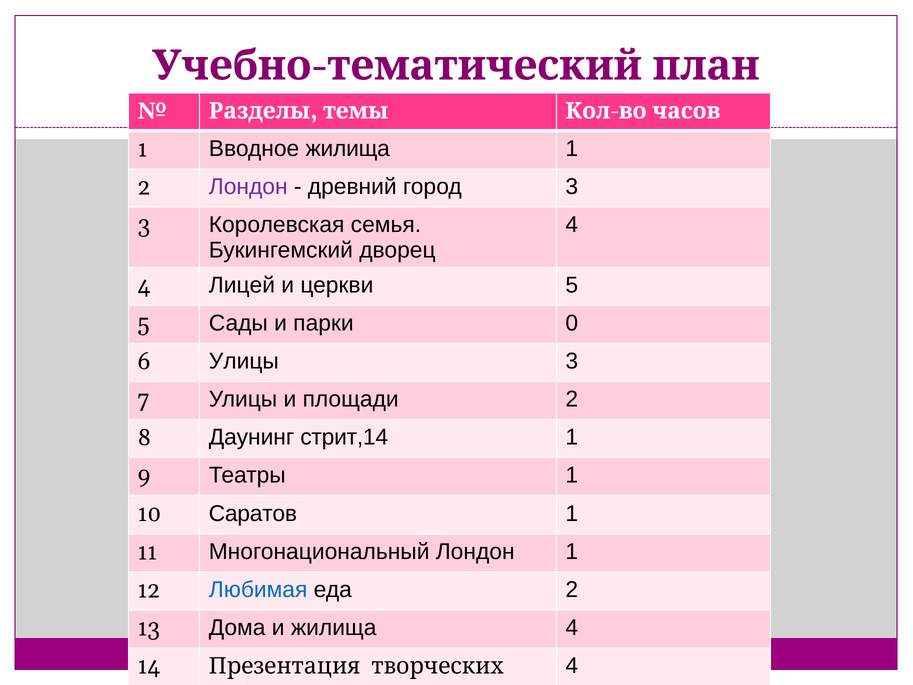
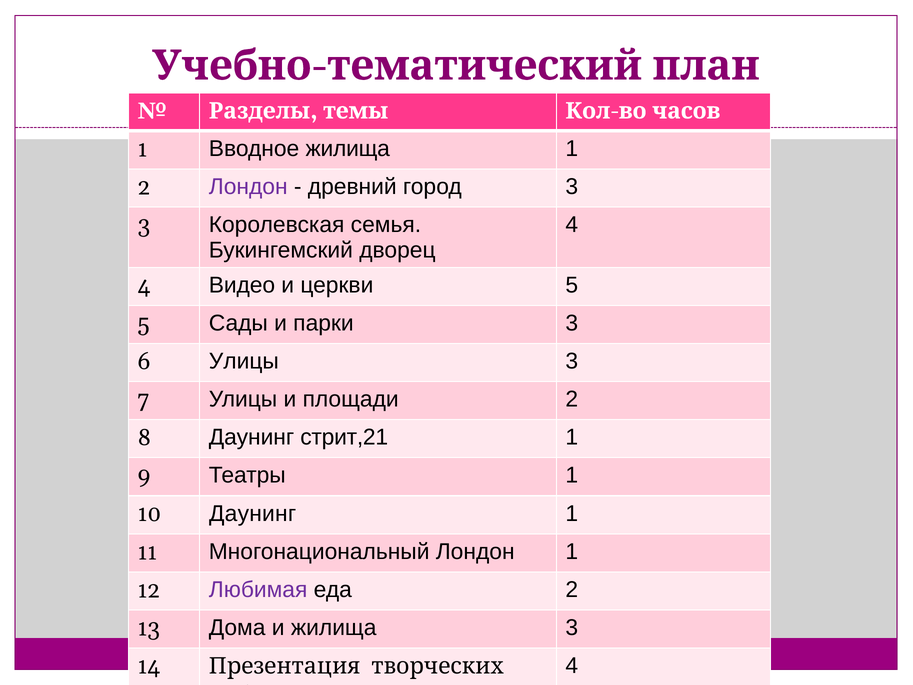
Лицей: Лицей -> Видео (242, 285)
парки 0: 0 -> 3 (572, 323)
стрит,14: стрит,14 -> стрит,21 (344, 437)
10 Саратов: Саратов -> Даунинг (253, 513)
Любимая colour: blue -> purple (258, 589)
жилища 4: 4 -> 3 (572, 628)
